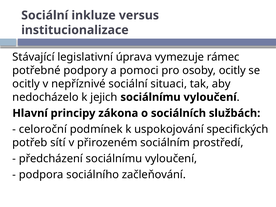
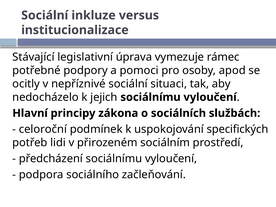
osoby ocitly: ocitly -> apod (232, 70)
sítí: sítí -> lidi (58, 143)
